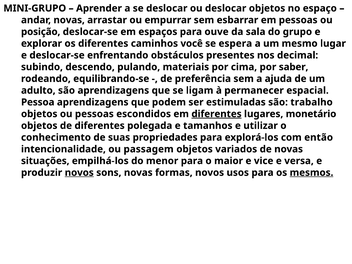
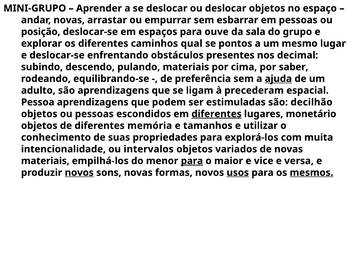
você: você -> qual (192, 44)
espera: espera -> pontos (235, 44)
ajuda underline: none -> present (278, 79)
permanecer: permanecer -> precederam (254, 90)
trabalho: trabalho -> decilhão (312, 102)
polegada: polegada -> memória (150, 126)
então: então -> muita (319, 137)
passagem: passagem -> intervalos (149, 149)
situações: situações -> materiais (45, 161)
para underline: none -> present (192, 161)
usos underline: none -> present (238, 173)
